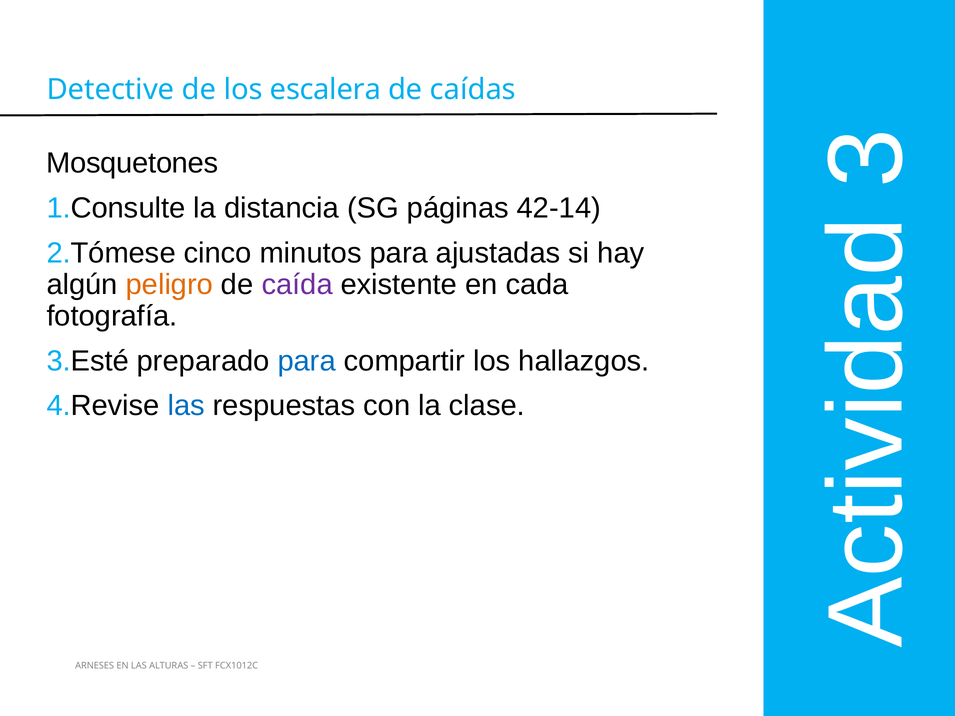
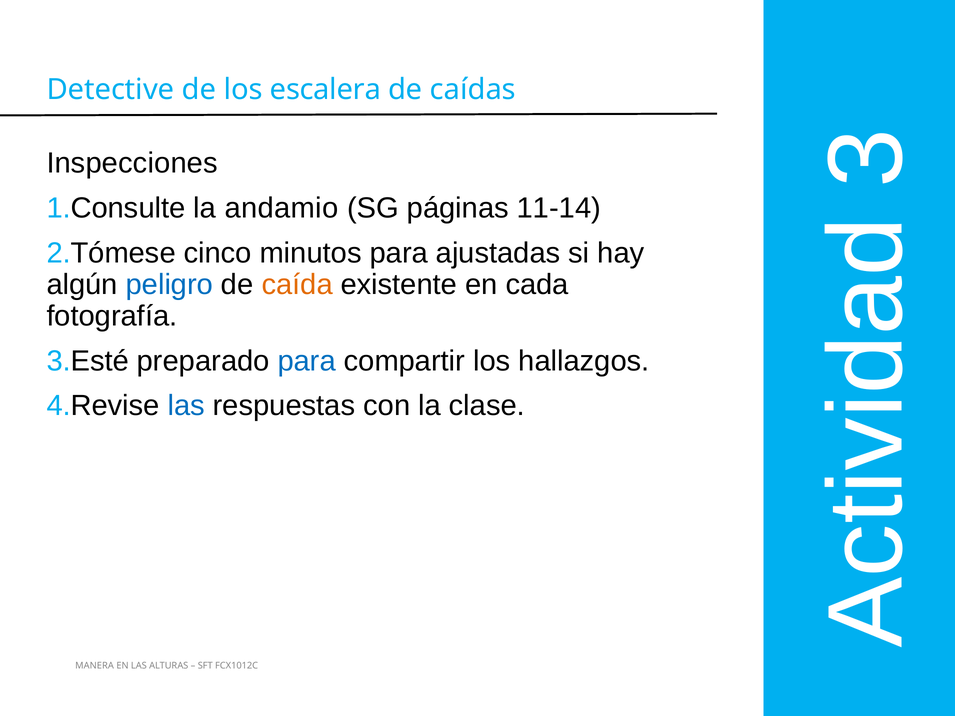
Mosquetones: Mosquetones -> Inspecciones (132, 163)
distancia: distancia -> andamio (281, 208)
42-14: 42-14 -> 11-14 (559, 208)
peligro colour: orange -> blue (169, 285)
caída colour: purple -> orange (297, 285)
ARNESES: ARNESES -> MANERA (95, 666)
